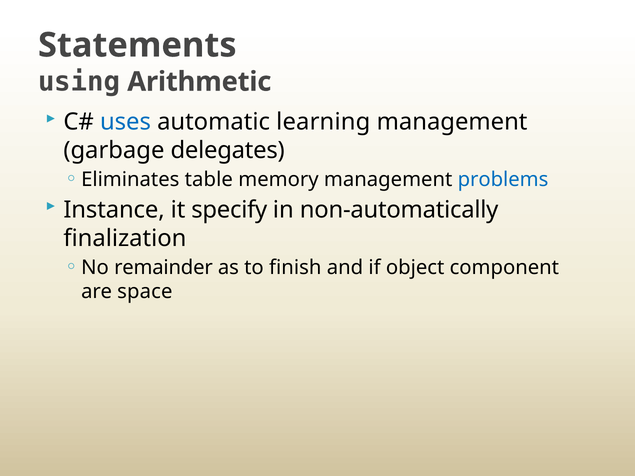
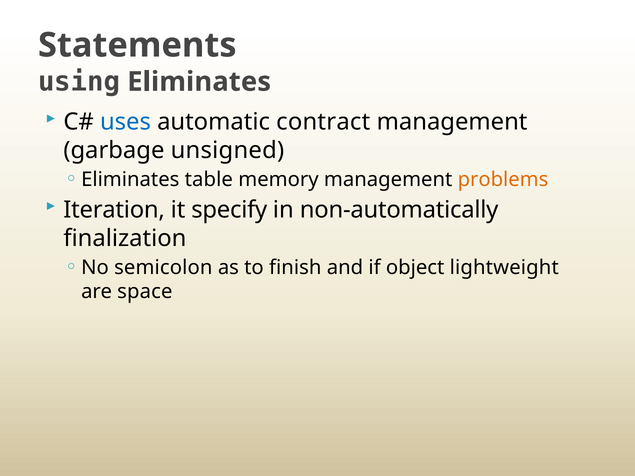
using Arithmetic: Arithmetic -> Eliminates (199, 82)
learning: learning -> contract (323, 122)
delegates: delegates -> unsigned (227, 151)
problems colour: blue -> orange (503, 180)
Instance: Instance -> Iteration (114, 210)
remainder: remainder -> semicolon (163, 268)
component: component -> lightweight (504, 268)
